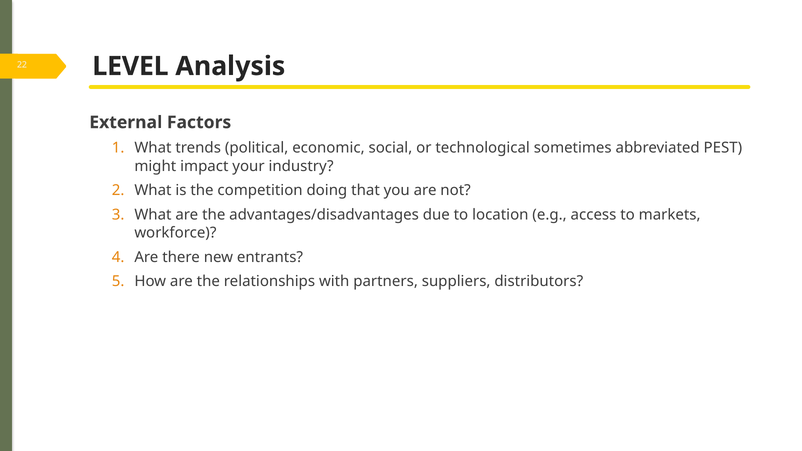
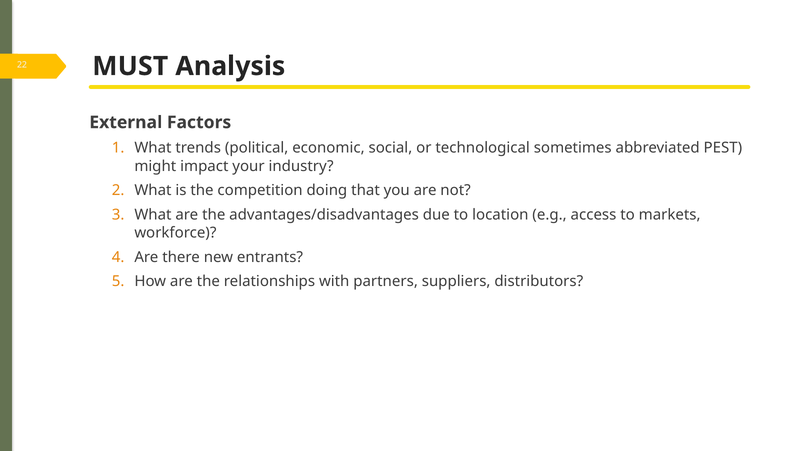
LEVEL: LEVEL -> MUST (130, 66)
